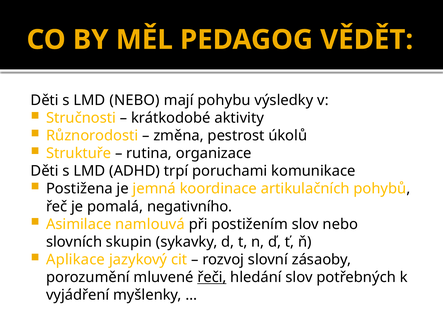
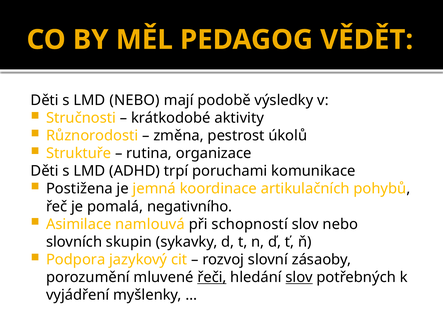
pohybu: pohybu -> podobě (224, 100)
postižením: postižením -> schopností (250, 224)
Aplikace: Aplikace -> Podpora (76, 260)
slov underline: none -> present (299, 278)
